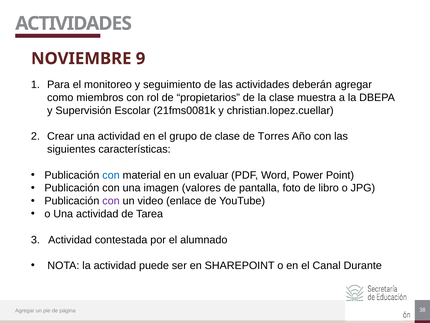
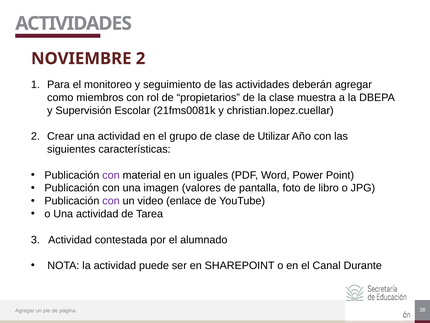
NOVIEMBRE 9: 9 -> 2 (141, 59)
Torres: Torres -> Utilizar (274, 136)
con colour: blue -> purple (111, 175)
evaluar: evaluar -> iguales (211, 175)
